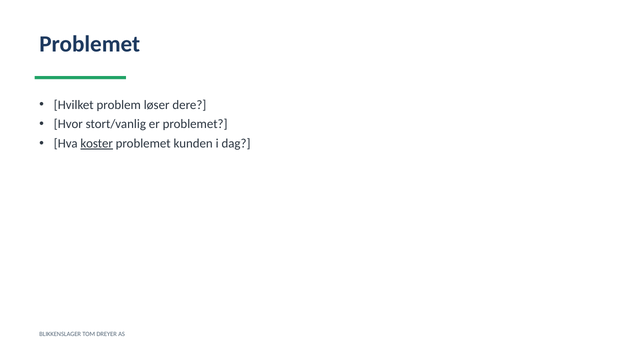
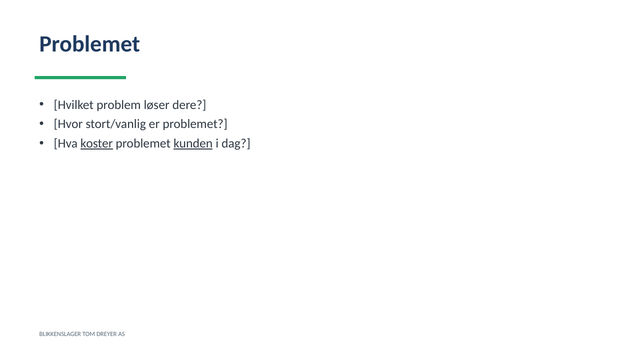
kunden underline: none -> present (193, 143)
